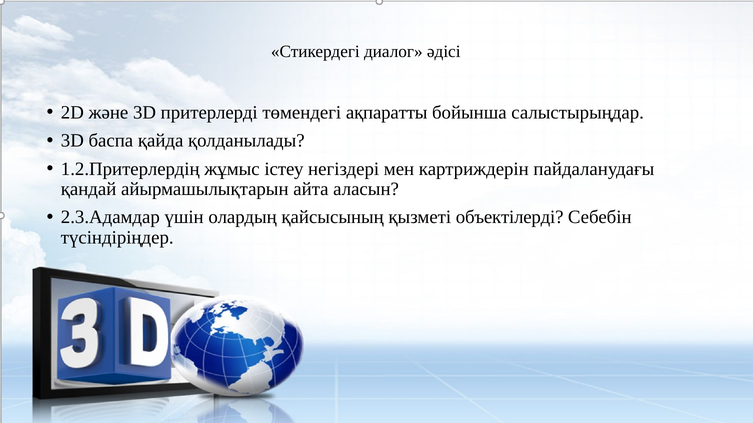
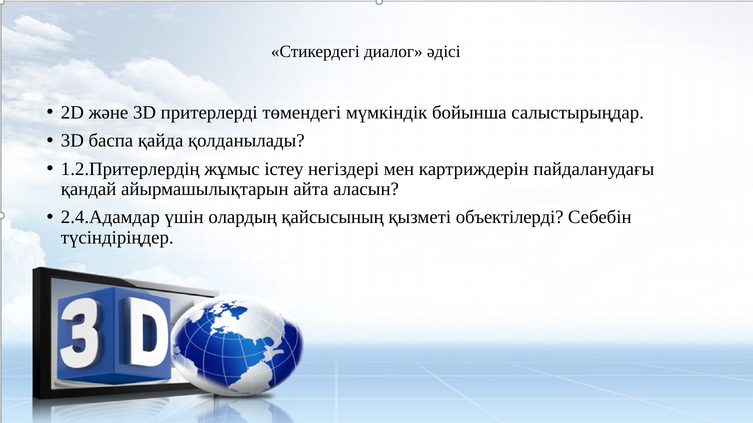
ақпаратты: ақпаратты -> мүмкіндік (387, 113)
2.3.Адамдар: 2.3.Адамдар -> 2.4.Адамдар (110, 218)
